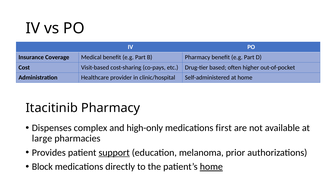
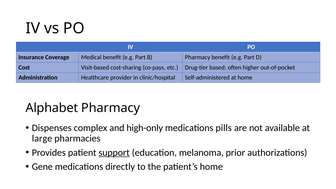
Itacitinib: Itacitinib -> Alphabet (52, 108)
first: first -> pills (224, 128)
Block: Block -> Gene (42, 167)
home underline: present -> none (211, 167)
